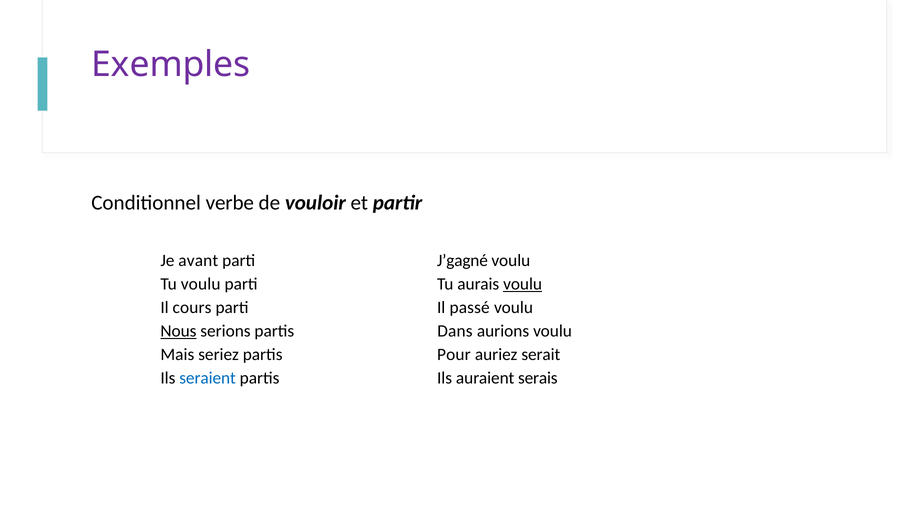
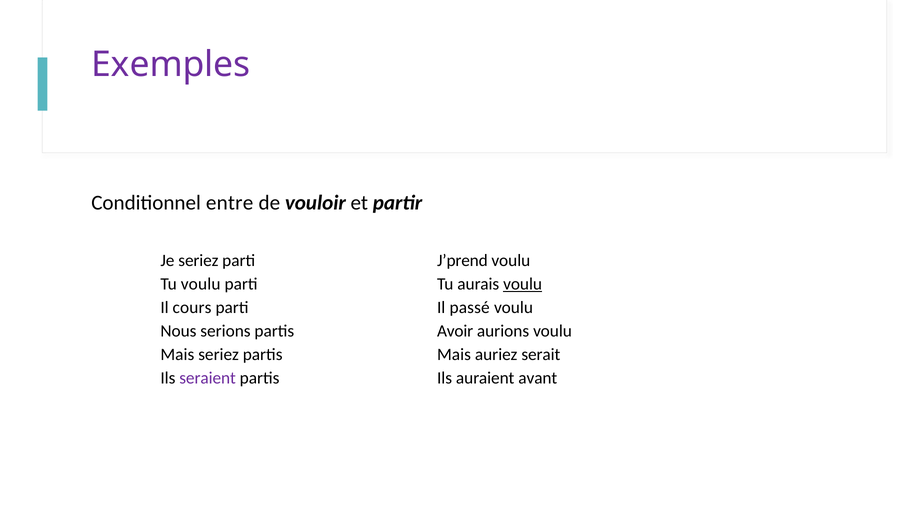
verbe: verbe -> entre (230, 202)
Je avant: avant -> seriez (198, 260)
J’gagné: J’gagné -> J’prend (462, 260)
Nous underline: present -> none (178, 331)
Dans: Dans -> Avoir (455, 331)
partis Pour: Pour -> Mais (454, 354)
seraient colour: blue -> purple (208, 378)
serais: serais -> avant (538, 378)
